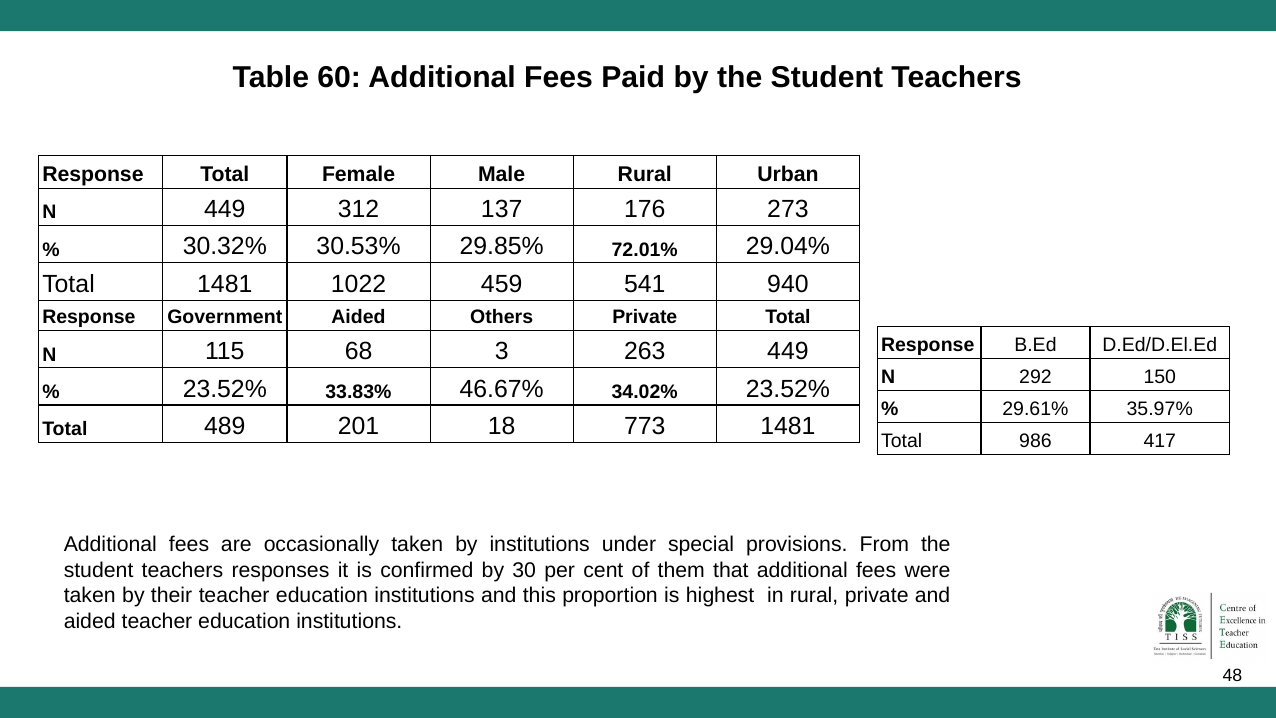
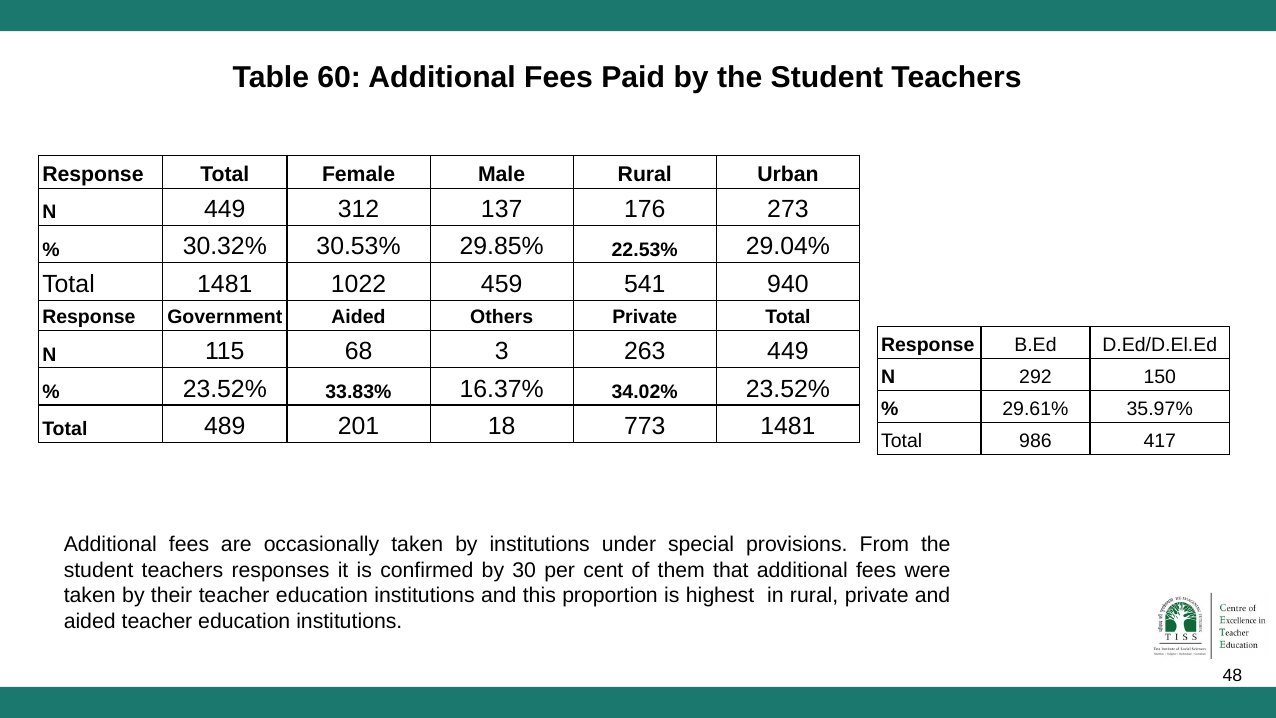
72.01%: 72.01% -> 22.53% (645, 250)
46.67%: 46.67% -> 16.37% (502, 389)
